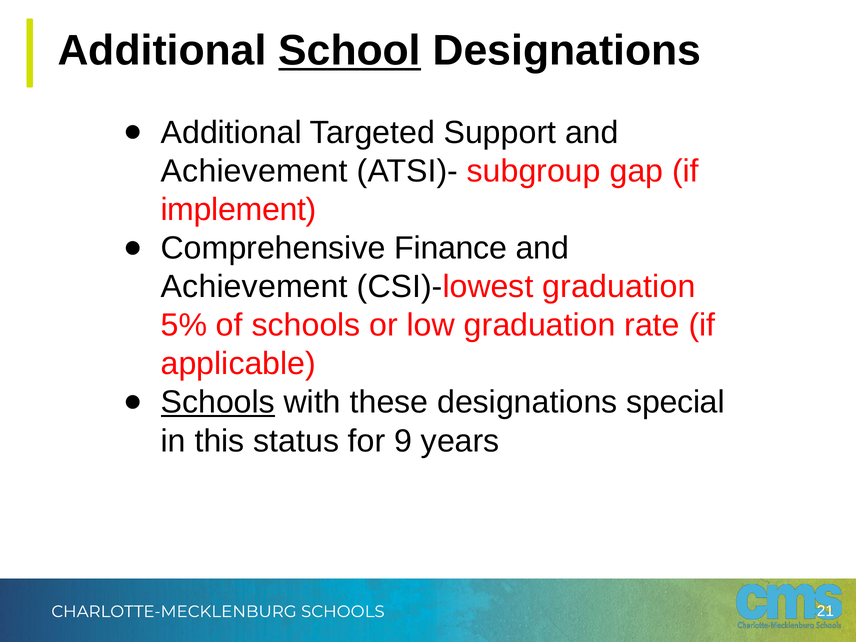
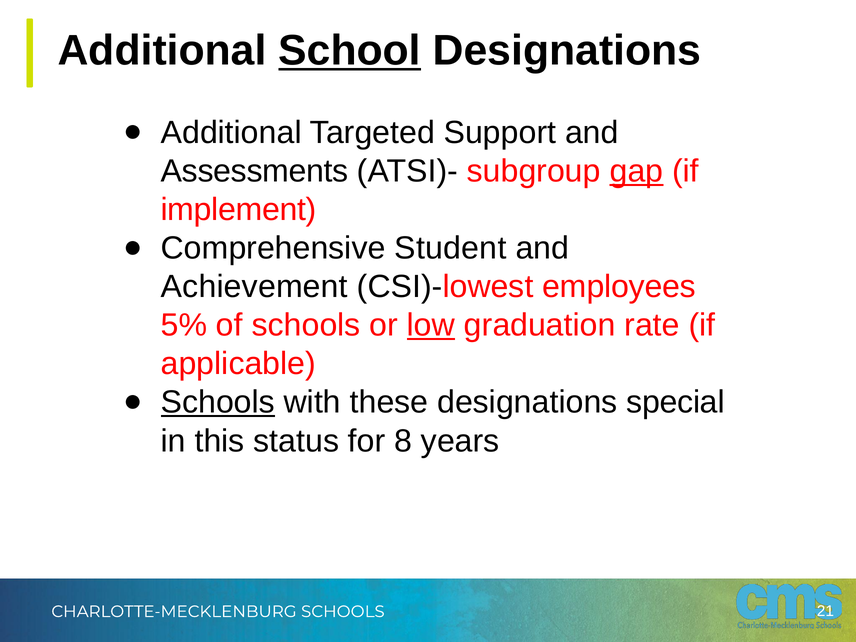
Achievement: Achievement -> Assessments (255, 171)
gap underline: none -> present (636, 171)
Finance: Finance -> Student (450, 248)
CSI)-lowest graduation: graduation -> employees (619, 287)
low underline: none -> present (431, 325)
9: 9 -> 8 (403, 441)
